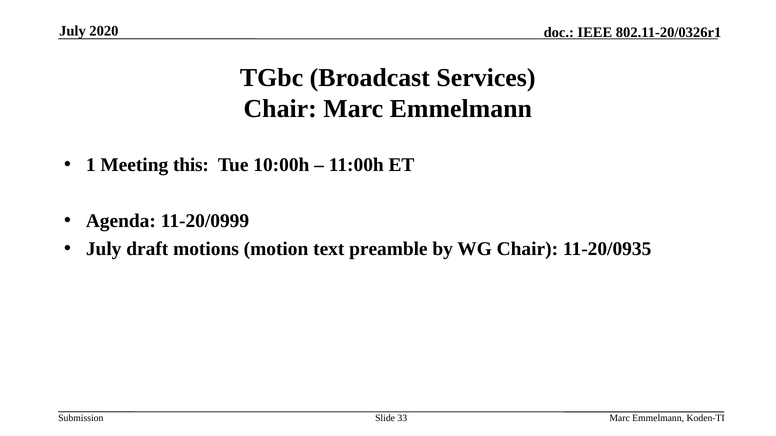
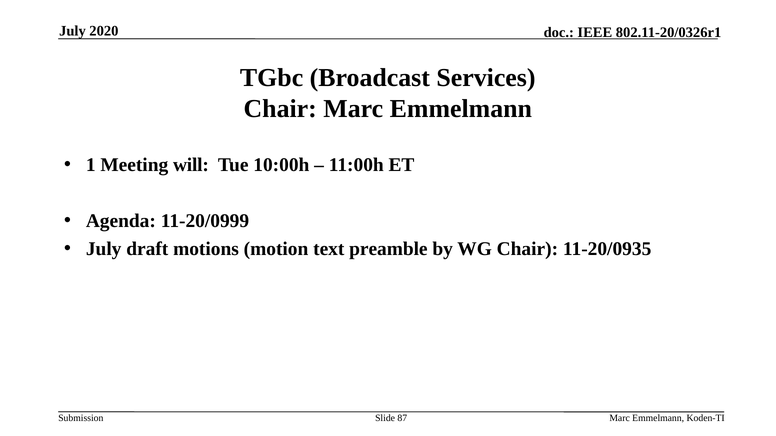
this: this -> will (191, 165)
33: 33 -> 87 (402, 419)
